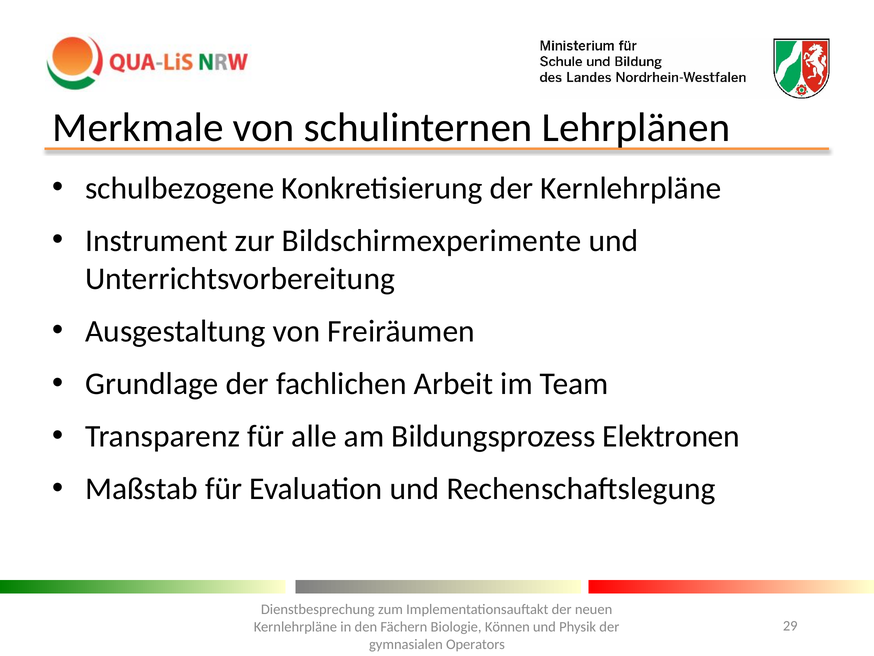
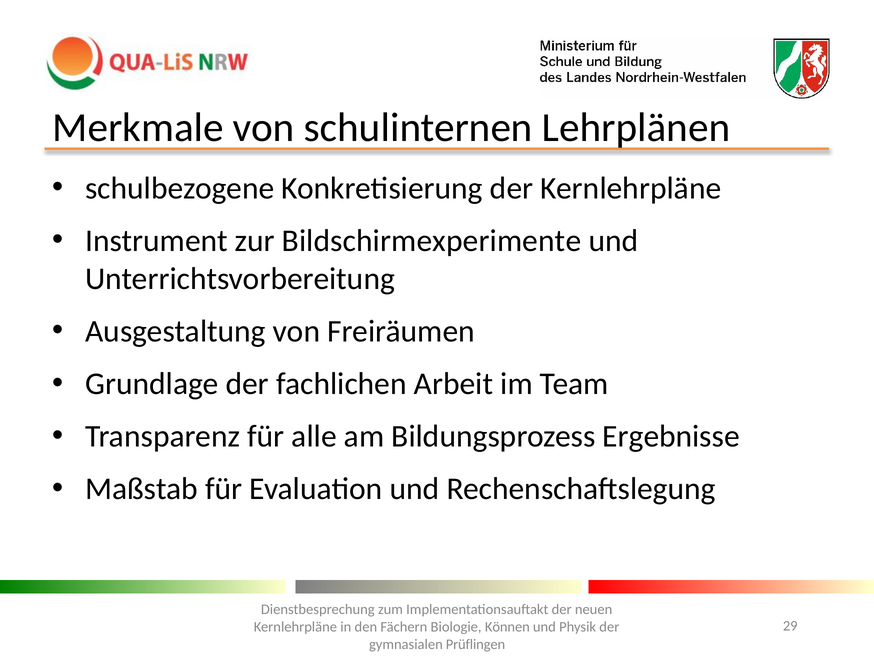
Elektronen: Elektronen -> Ergebnisse (671, 436)
Operators: Operators -> Prüflingen (475, 644)
